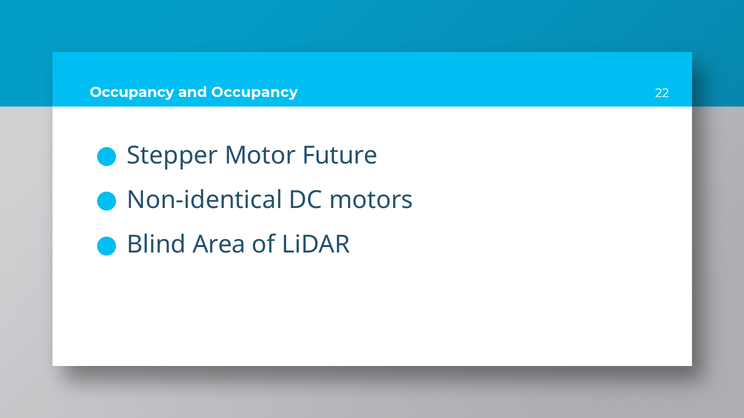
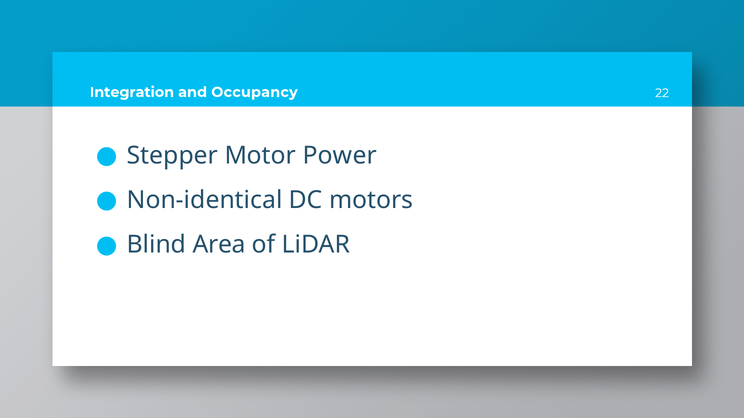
Occupancy: Occupancy -> Integration (132, 92)
Future: Future -> Power (340, 156)
